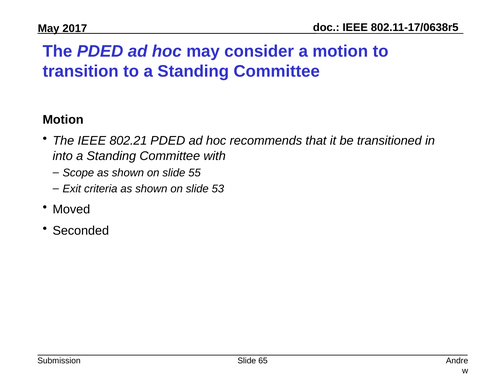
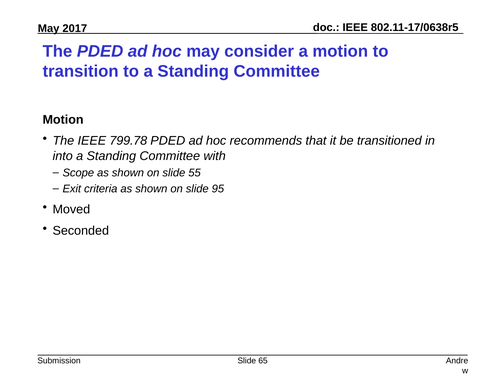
802.21: 802.21 -> 799.78 (128, 141)
53: 53 -> 95 (218, 189)
